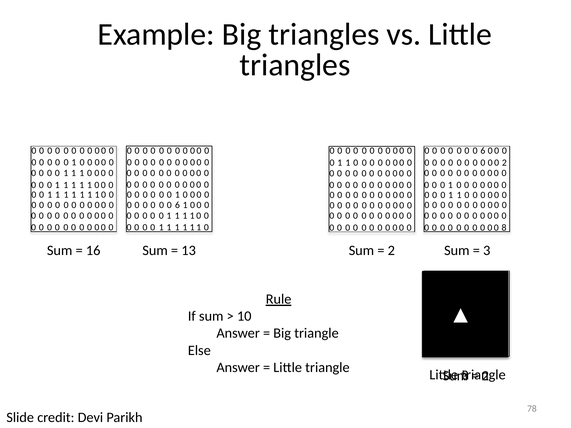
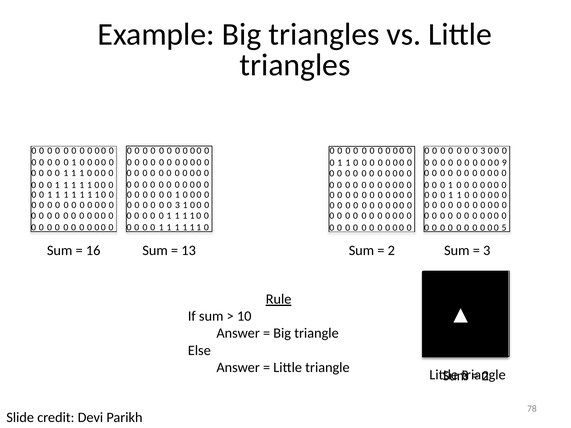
6: 6 -> 3 (483, 151)
0 2: 2 -> 9 (504, 163)
6: 6 -> 3 (177, 205)
8: 8 -> 5 (504, 228)
